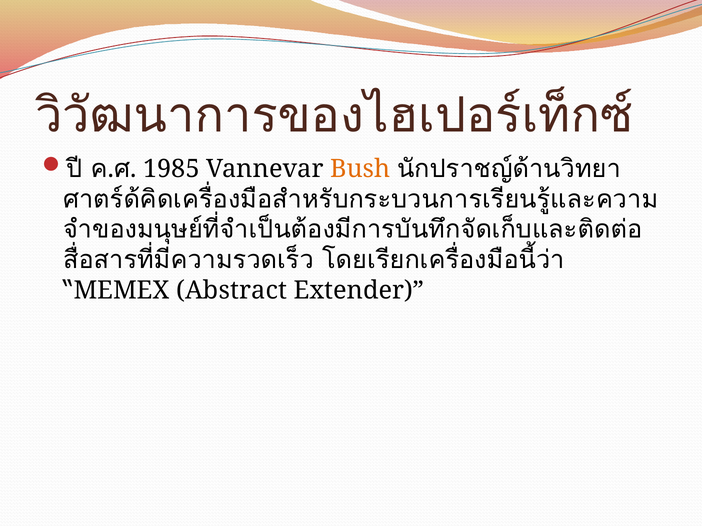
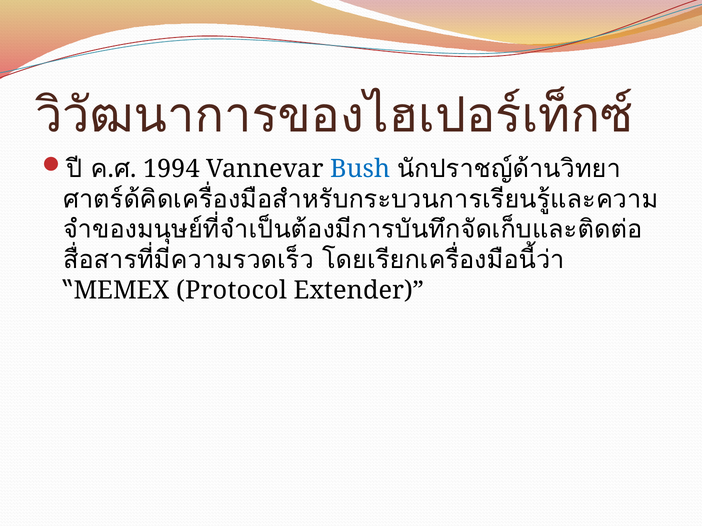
1985: 1985 -> 1994 (171, 169)
Bush colour: orange -> blue (360, 169)
Abstract: Abstract -> Protocol (232, 291)
